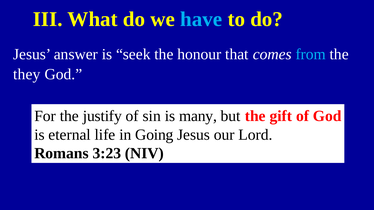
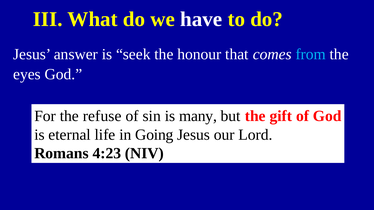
have colour: light blue -> white (201, 19)
they: they -> eyes (27, 74)
justify: justify -> refuse (102, 116)
3:23: 3:23 -> 4:23 (107, 154)
